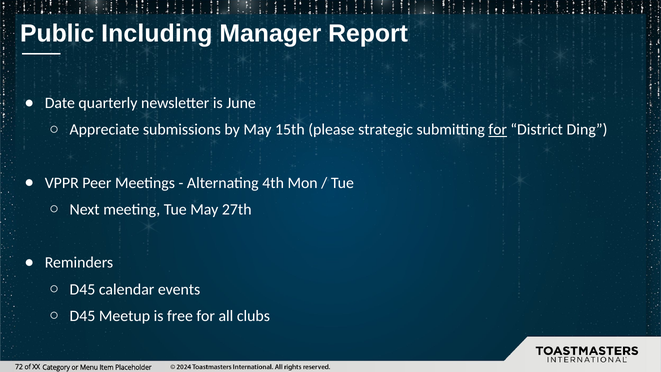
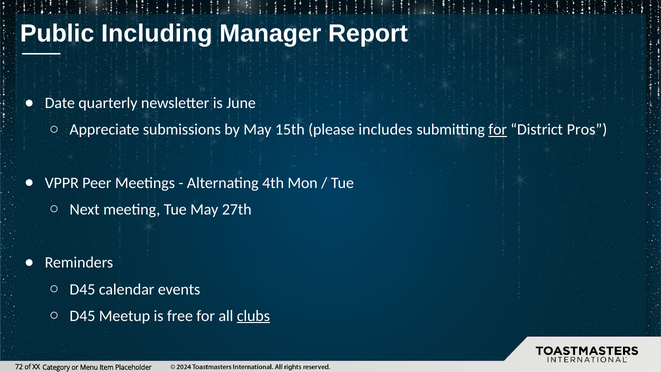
strategic: strategic -> includes (385, 130)
Ding: Ding -> Pros (587, 130)
clubs underline: none -> present (253, 316)
